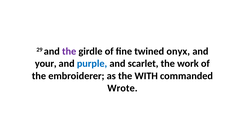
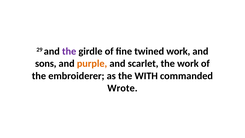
twined onyx: onyx -> work (178, 51)
your: your -> sons (46, 63)
purple colour: blue -> orange (92, 63)
